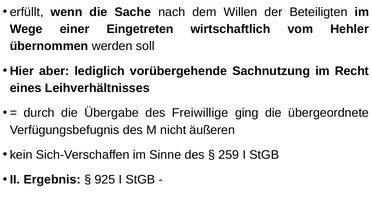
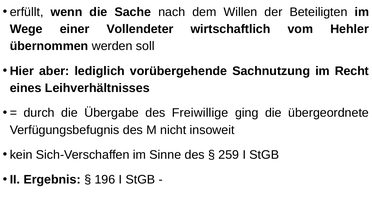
Eingetreten: Eingetreten -> Vollendeter (140, 29)
äußeren: äußeren -> insoweit (212, 130)
925: 925 -> 196 (105, 180)
